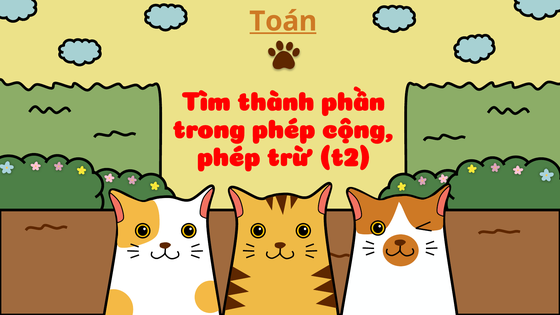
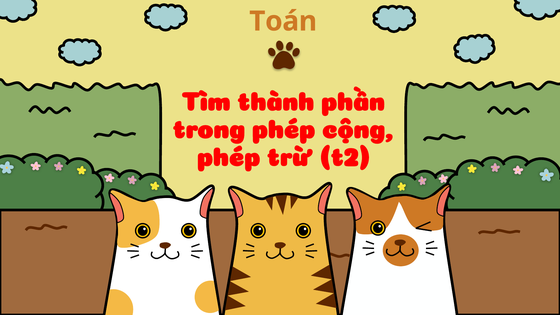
Toán underline: present -> none (283, 21)
